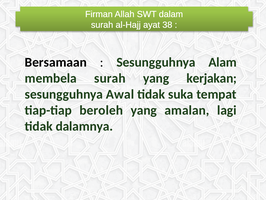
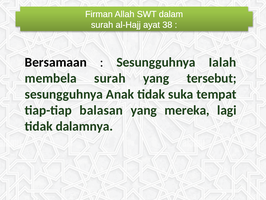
Alam: Alam -> Ialah (222, 62)
kerjakan: kerjakan -> tersebut (212, 78)
Awal: Awal -> Anak (120, 94)
beroleh: beroleh -> balasan (101, 110)
amalan: amalan -> mereka (187, 110)
